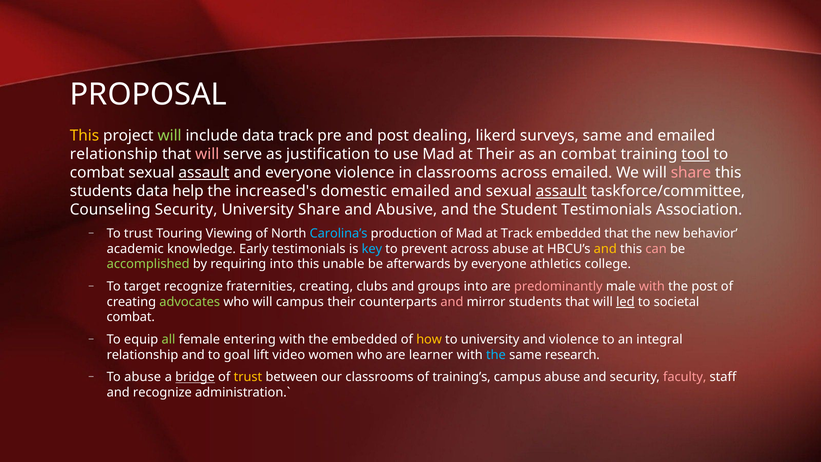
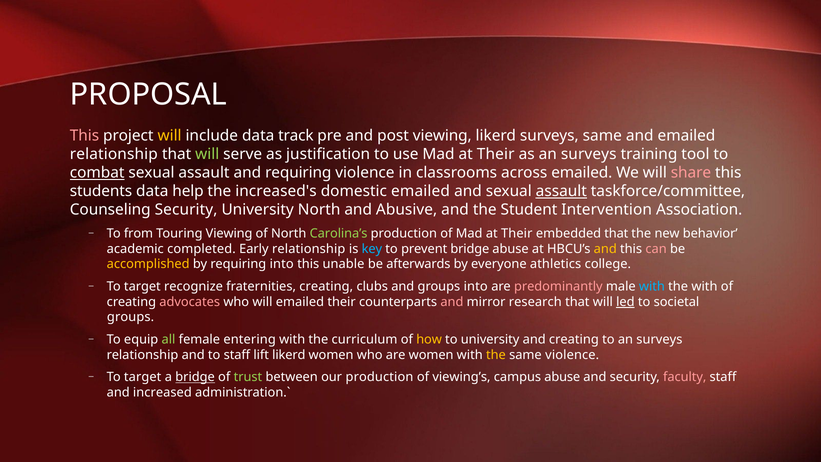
This colour: yellow -> pink (84, 136)
will colour: light green -> yellow (170, 136)
post dealing: dealing -> viewing (442, 136)
will colour: pink -> light green (207, 154)
as an combat: combat -> surveys (589, 154)
tool underline: present -> none (695, 154)
combat underline: none -> present (97, 173)
assault underline: present -> none (204, 173)
and everyone: everyone -> requiring (298, 173)
University Share: Share -> North (319, 210)
Student Testimonials: Testimonials -> Intervention (607, 210)
To trust: trust -> from (138, 233)
Carolina’s colour: light blue -> light green (339, 233)
of Mad at Track: Track -> Their (517, 233)
knowledge: knowledge -> completed (201, 249)
Early testimonials: testimonials -> relationship (309, 249)
prevent across: across -> bridge (470, 249)
accomplished colour: light green -> yellow (148, 264)
with colour: pink -> light blue (652, 286)
the post: post -> with (704, 286)
advocates colour: light green -> pink (190, 302)
will campus: campus -> emailed (300, 302)
mirror students: students -> research (535, 302)
combat: combat -> groups (131, 317)
the embedded: embedded -> curriculum (365, 339)
and violence: violence -> creating (574, 339)
to an integral: integral -> surveys (659, 339)
to goal: goal -> staff (237, 355)
lift video: video -> likerd (289, 355)
are learner: learner -> women (431, 355)
the colour: light blue -> yellow (496, 355)
same research: research -> violence (572, 355)
abuse: abuse -> target (143, 377)
trust colour: yellow -> light green (248, 377)
our classrooms: classrooms -> production (379, 377)
training’s: training’s -> viewing’s (461, 377)
and recognize: recognize -> increased (162, 392)
